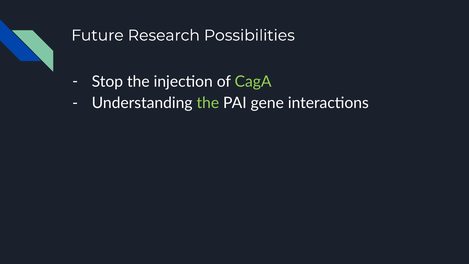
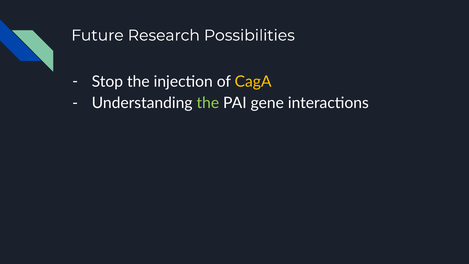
CagA colour: light green -> yellow (253, 82)
